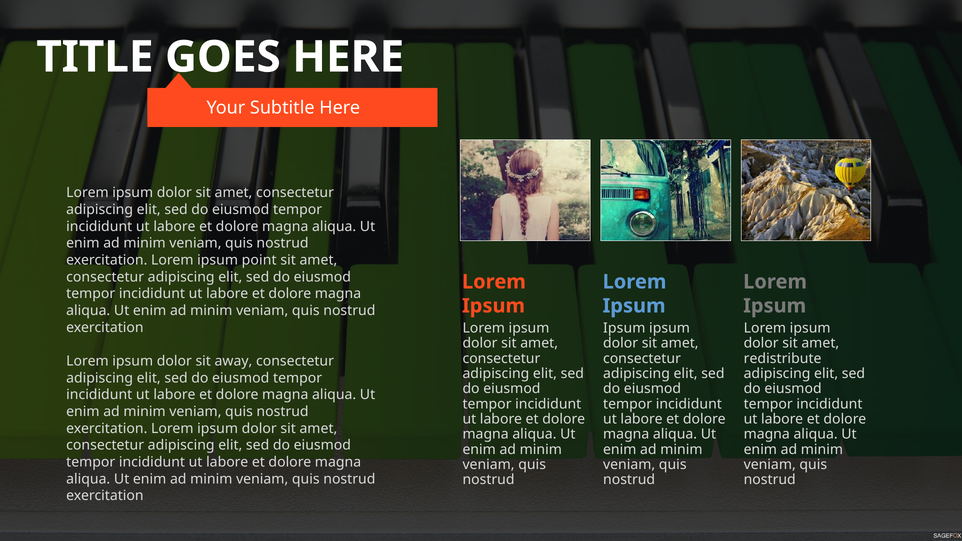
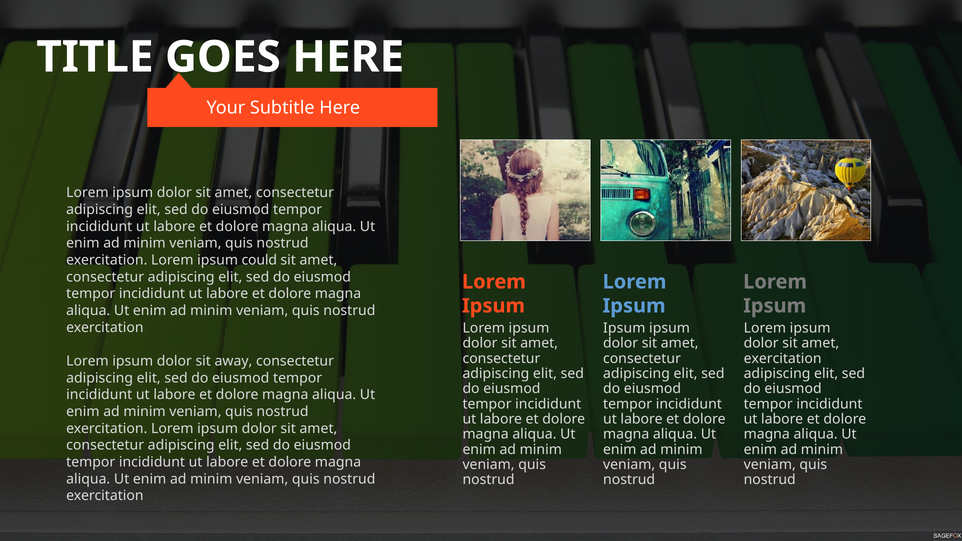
point: point -> could (259, 260)
redistribute: redistribute -> exercitation (783, 359)
